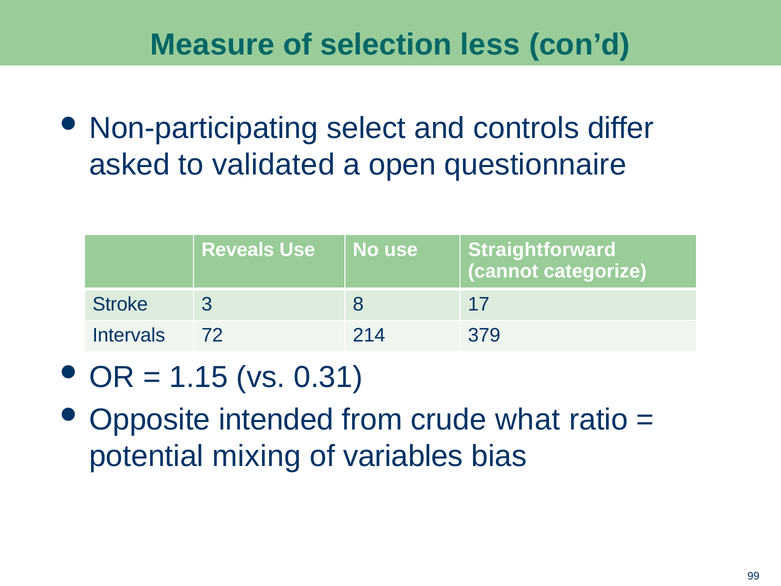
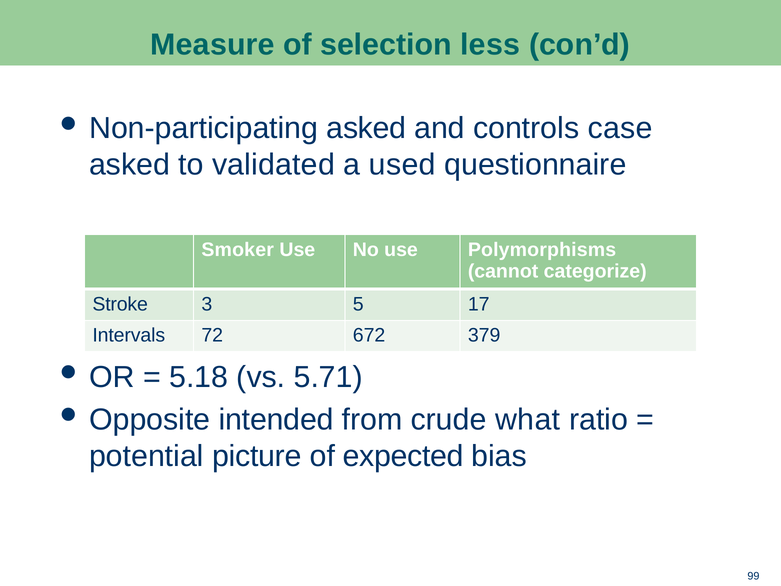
Non-participating select: select -> asked (366, 128)
differ: differ -> case (620, 128)
open: open -> used (402, 165)
Reveals: Reveals -> Smoker (238, 249)
Straightforward: Straightforward -> Polymorphisms (542, 249)
8: 8 -> 5 (358, 304)
214: 214 -> 672 (369, 335)
1.15: 1.15 -> 5.18 (199, 377)
0.31: 0.31 -> 5.71 (328, 377)
mixing: mixing -> picture (257, 456)
variables: variables -> expected (403, 456)
